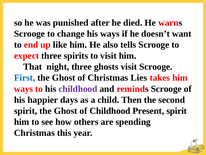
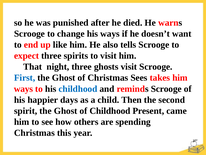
Lies: Lies -> Sees (139, 78)
childhood colour: purple -> blue (78, 89)
Present spirit: spirit -> came (177, 111)
